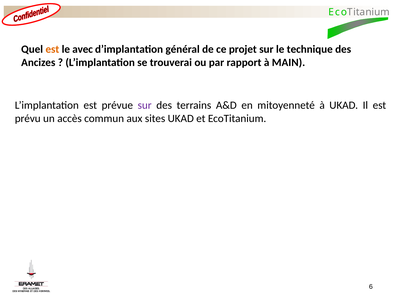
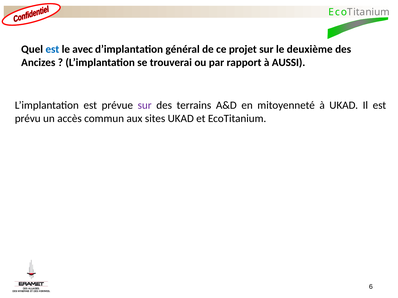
est colour: orange -> blue (52, 49)
technique: technique -> deuxième (310, 49)
MAIN: MAIN -> AUSSI (289, 63)
